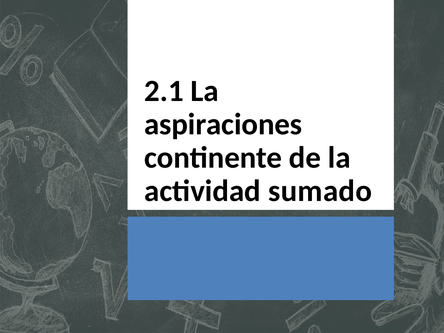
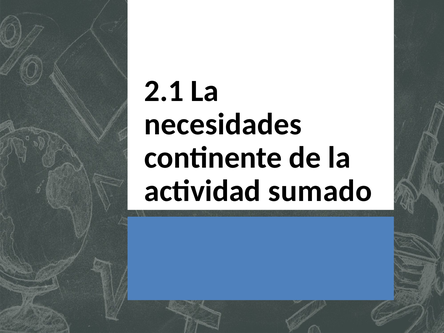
aspiraciones: aspiraciones -> necesidades (223, 124)
